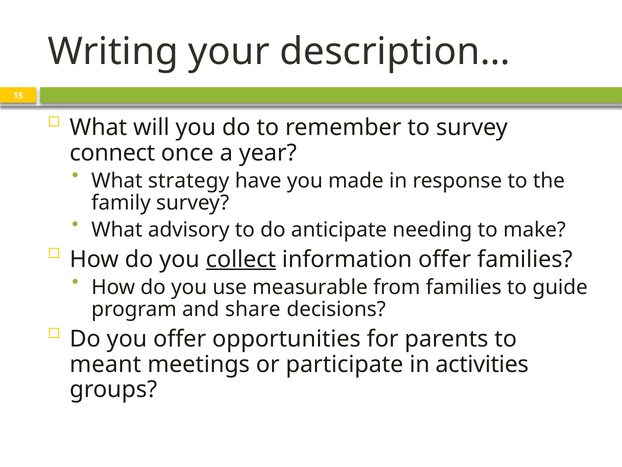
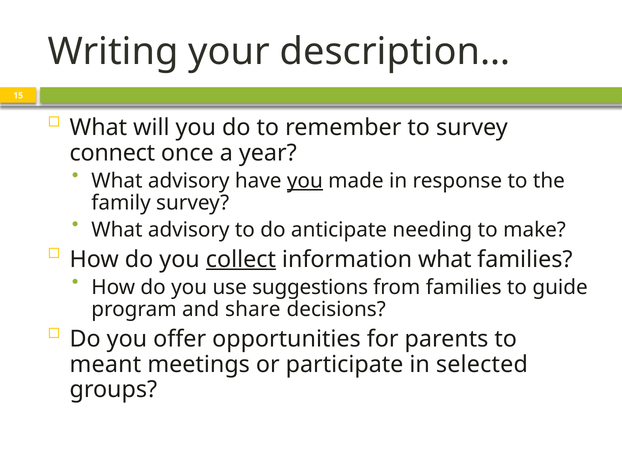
strategy: strategy -> advisory (189, 181)
you underline: none -> present (305, 181)
information offer: offer -> what (445, 259)
measurable: measurable -> suggestions (310, 287)
activities: activities -> selected (482, 364)
